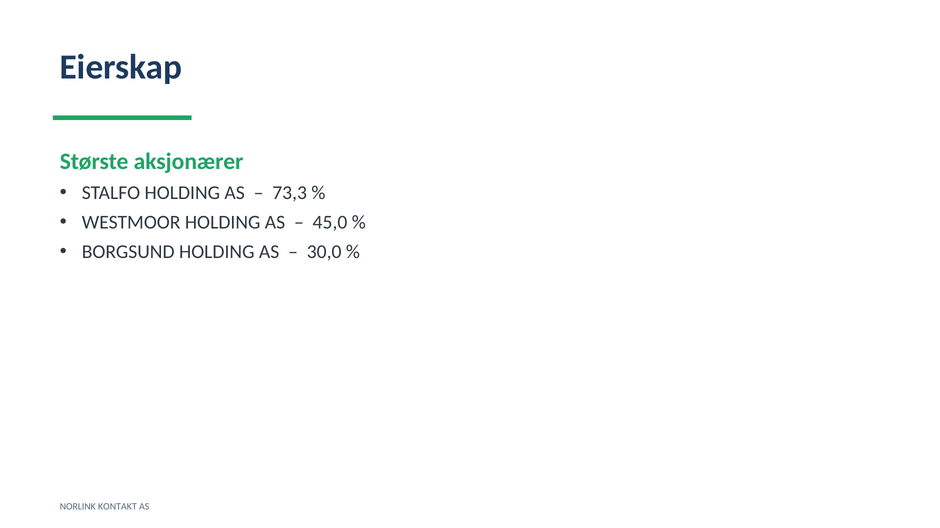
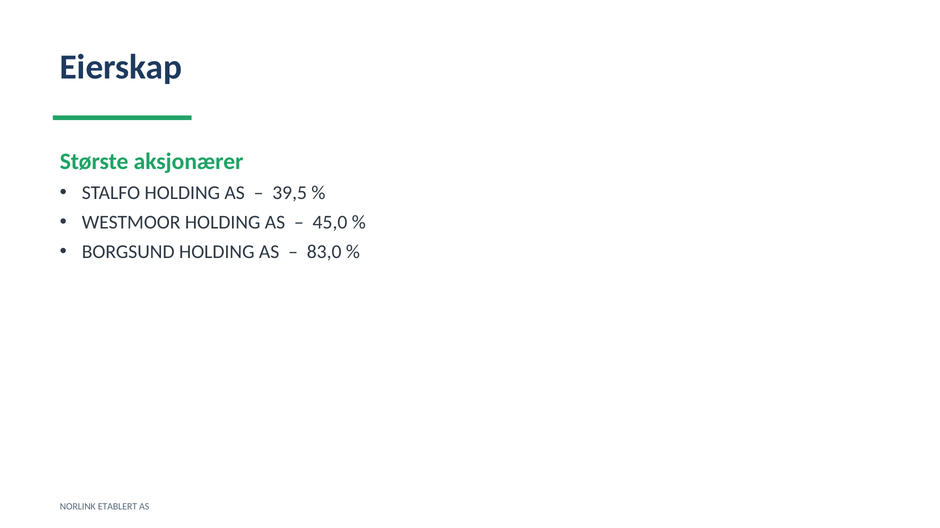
73,3: 73,3 -> 39,5 (290, 193)
30,0: 30,0 -> 83,0 (324, 252)
KONTAKT: KONTAKT -> ETABLERT (117, 507)
